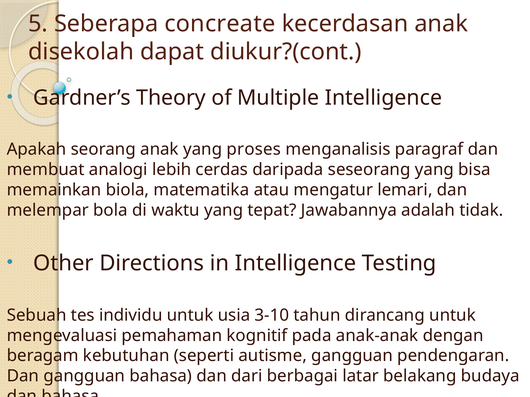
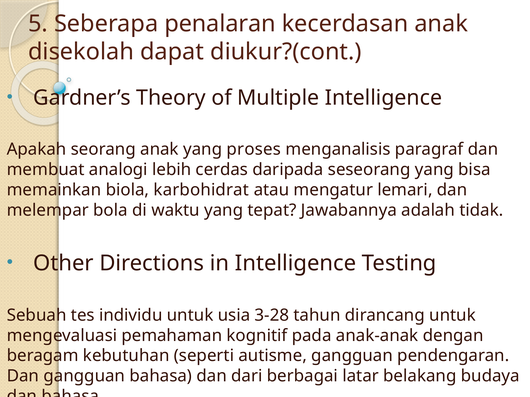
concreate: concreate -> penalaran (220, 24)
matematika: matematika -> karbohidrat (201, 190)
3-10: 3-10 -> 3-28 (272, 316)
